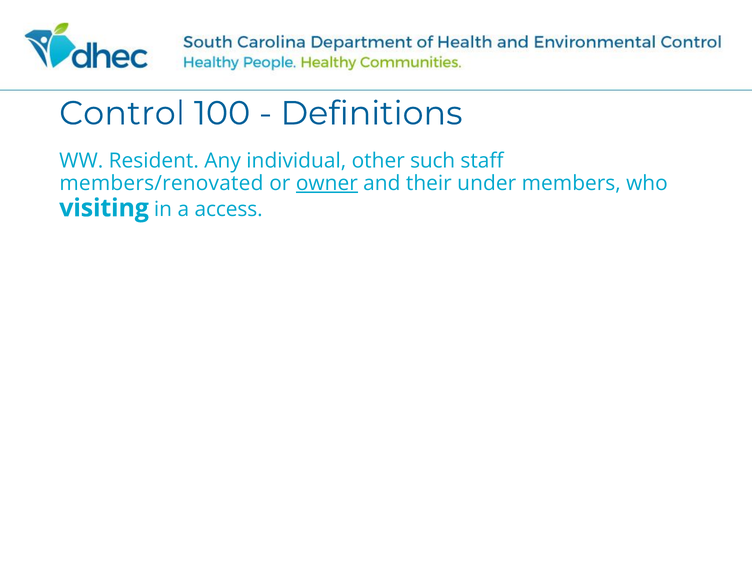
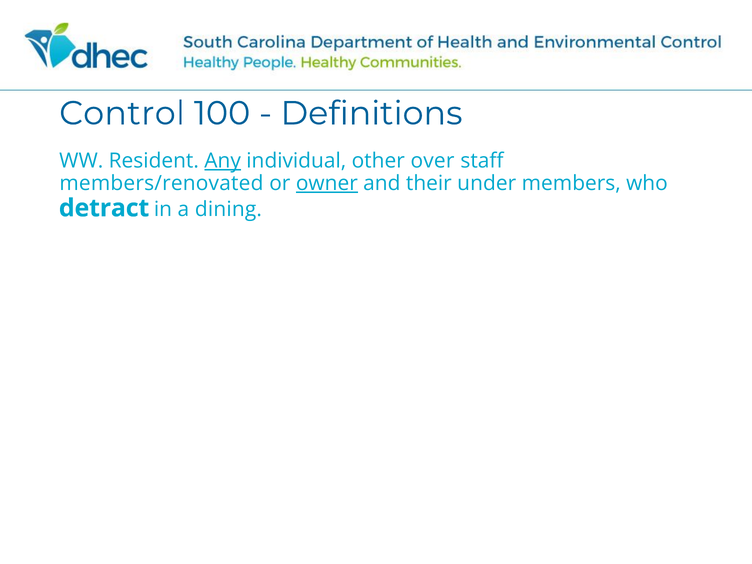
Any underline: none -> present (223, 161)
such: such -> over (432, 161)
visiting: visiting -> detract (104, 208)
access: access -> dining (228, 209)
